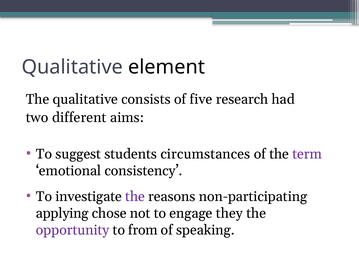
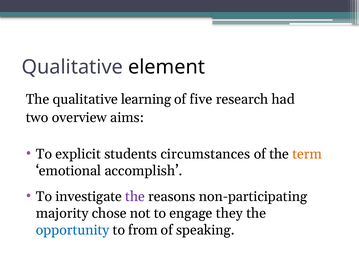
consists: consists -> learning (146, 99)
different: different -> overview (79, 118)
suggest: suggest -> explicit (78, 154)
term colour: purple -> orange (307, 154)
consistency: consistency -> accomplish (143, 171)
applying: applying -> majority (62, 214)
opportunity colour: purple -> blue (73, 230)
